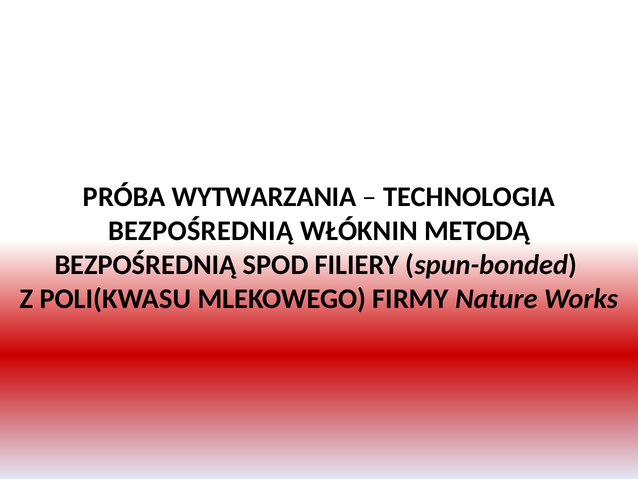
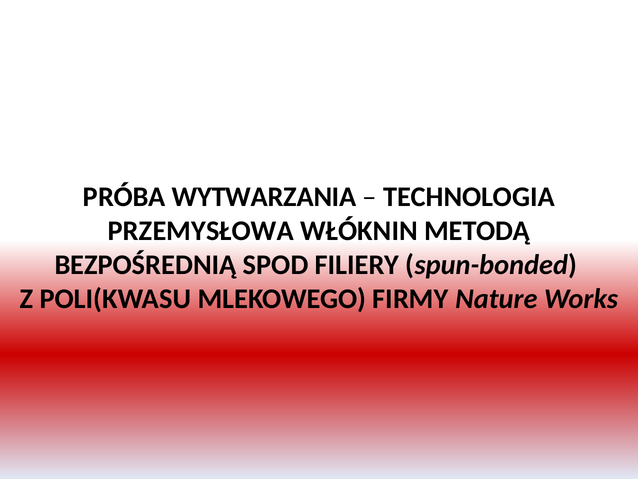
BEZPOŚREDNIĄ: BEZPOŚREDNIĄ -> PRZEMYSŁOWA (201, 231)
